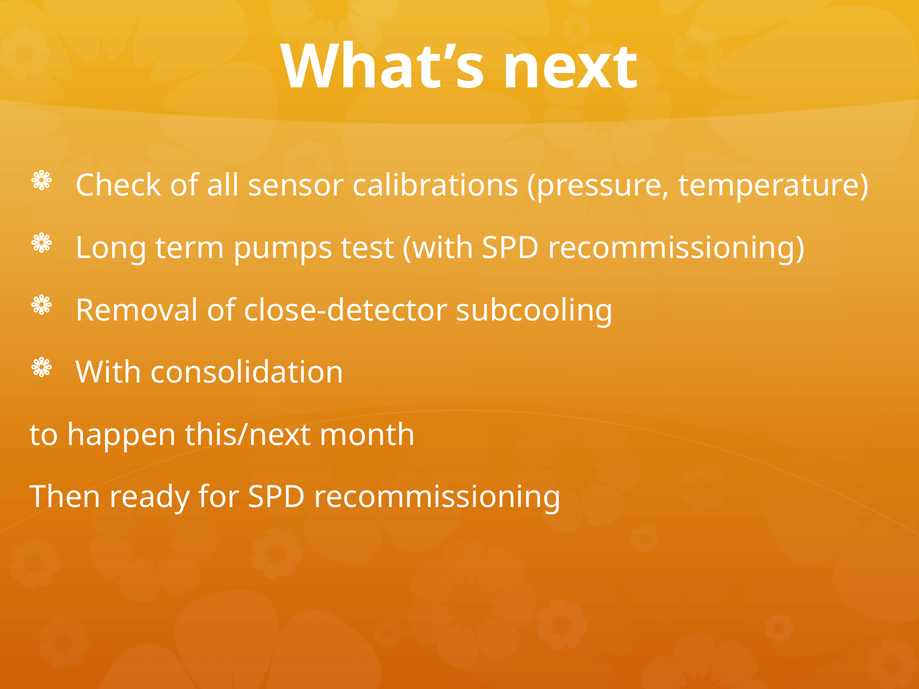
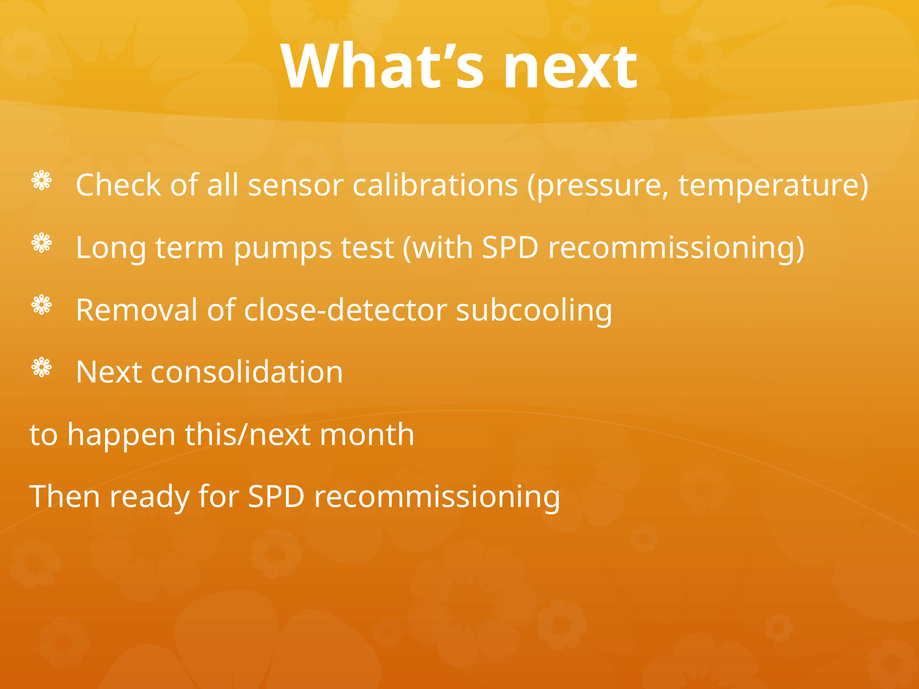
With: With -> Next (109, 373)
